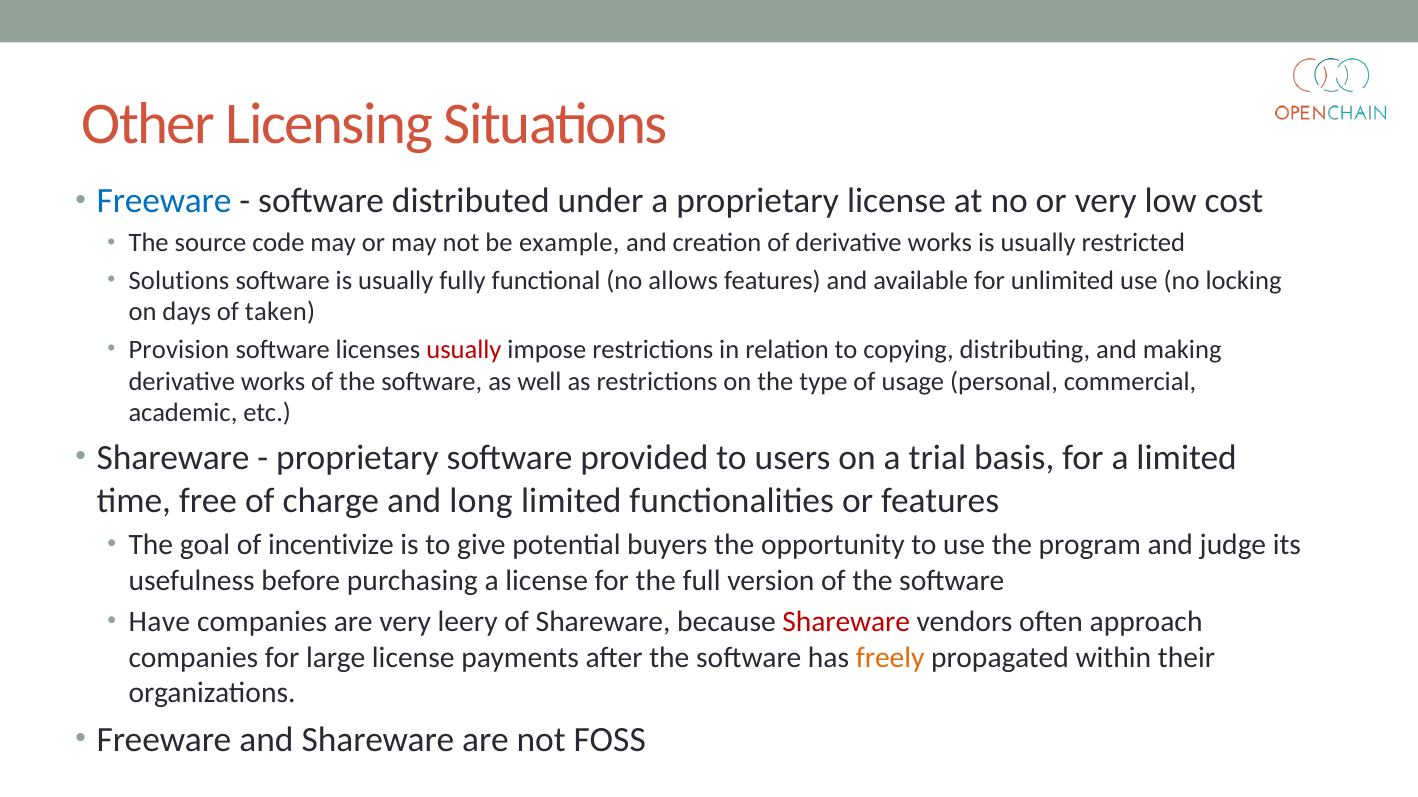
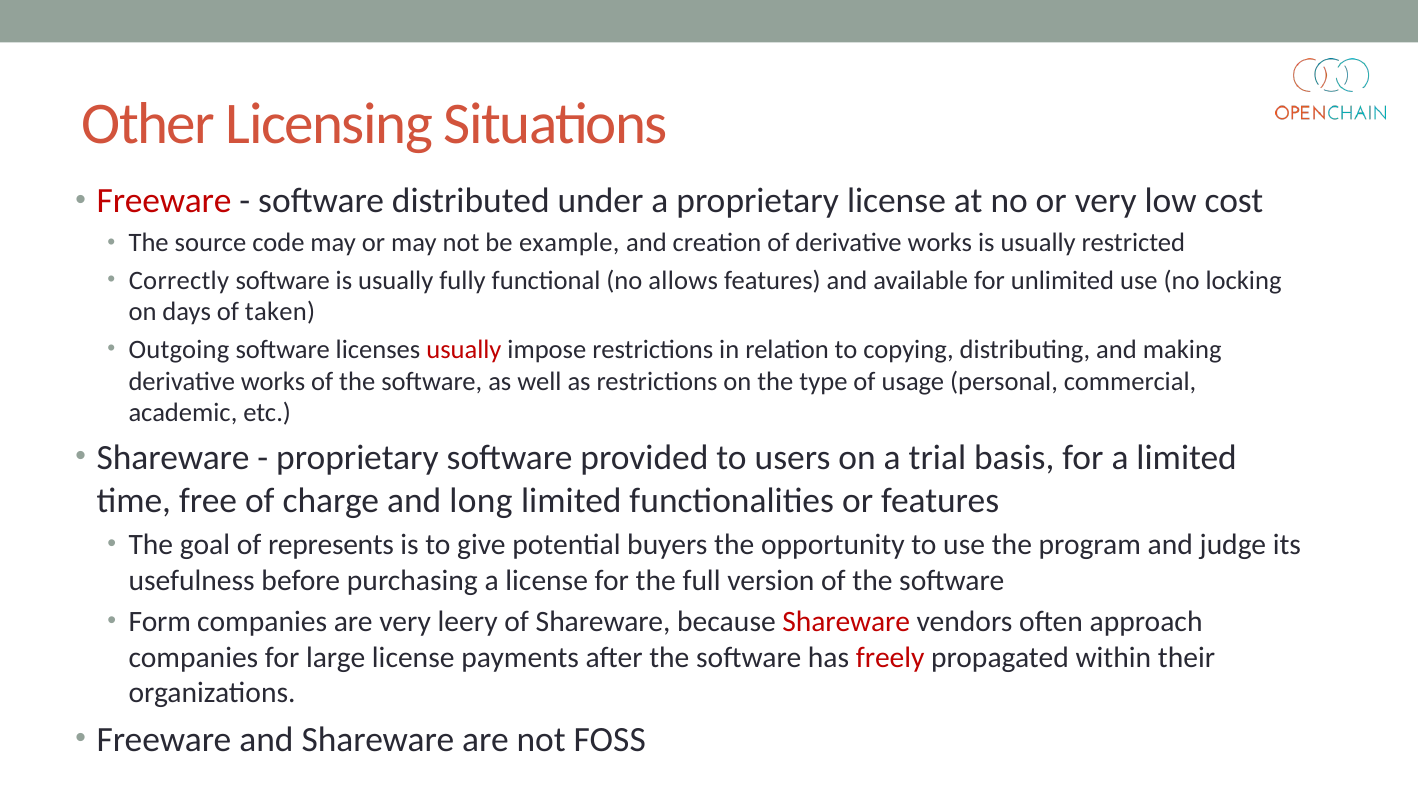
Freeware colour: blue -> red (164, 201)
Solutions: Solutions -> Correctly (179, 281)
Provision: Provision -> Outgoing (179, 350)
incentivize: incentivize -> represents (331, 545)
Have: Have -> Form (160, 622)
freely colour: orange -> red (890, 658)
